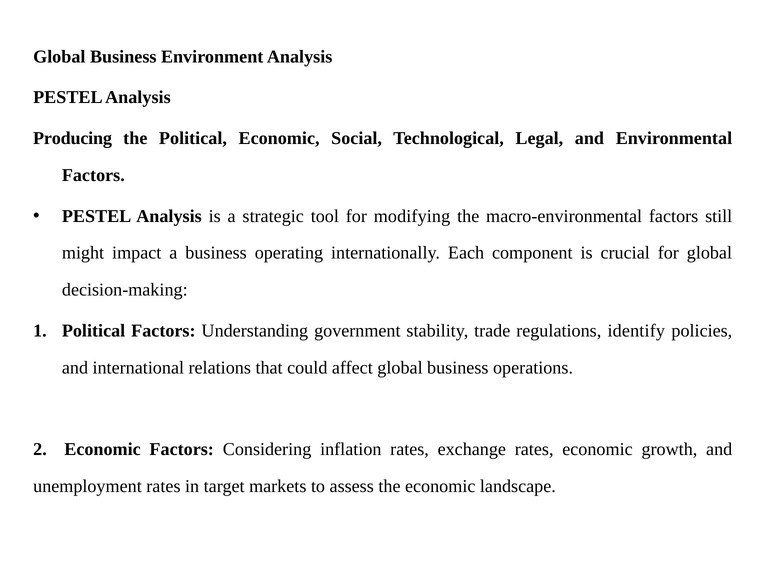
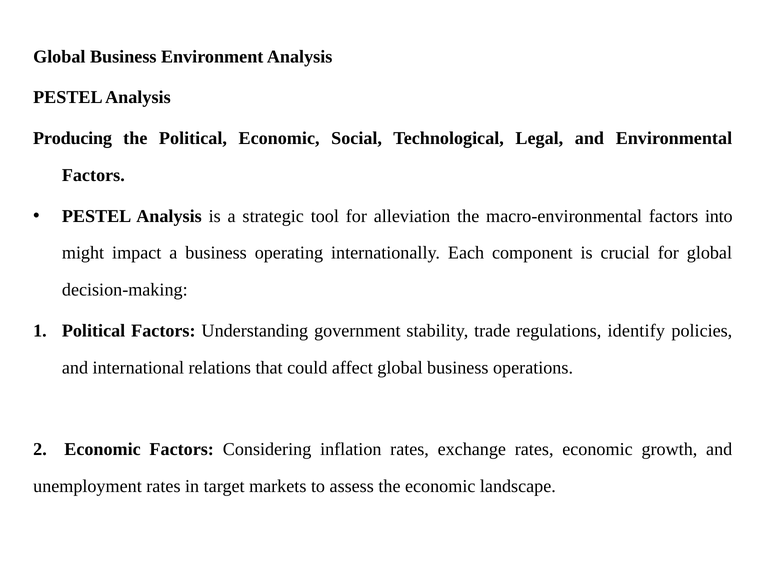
modifying: modifying -> alleviation (412, 216)
still: still -> into (719, 216)
